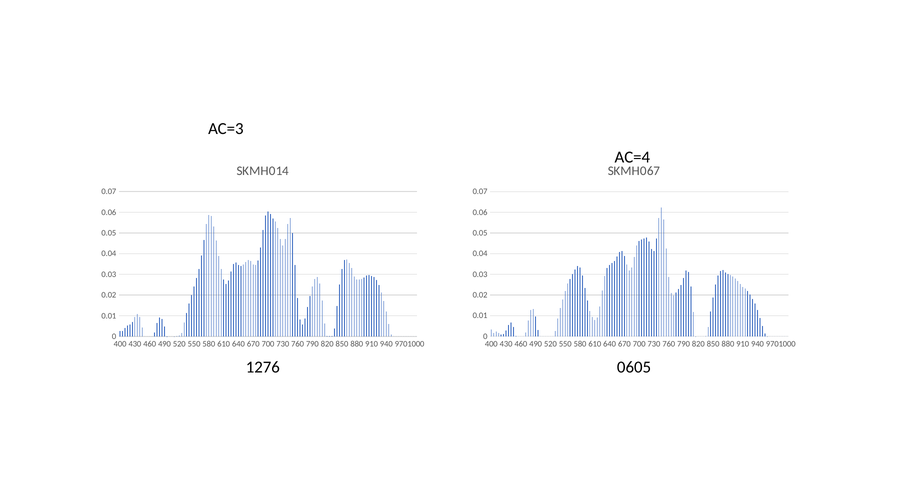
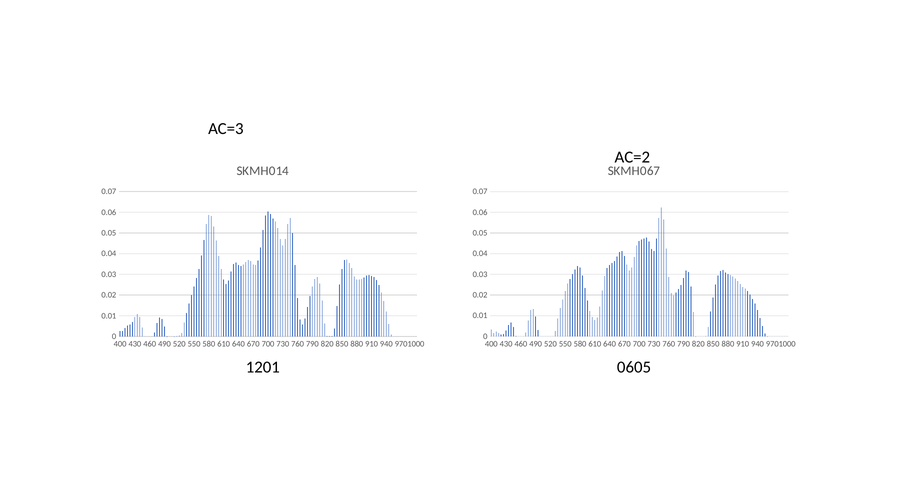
AC=4: AC=4 -> AC=2 (632, 157)
1276: 1276 -> 1201 (263, 368)
